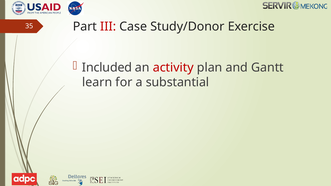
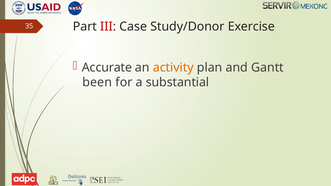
Included: Included -> Accurate (107, 67)
activity colour: red -> orange (173, 67)
learn: learn -> been (97, 82)
